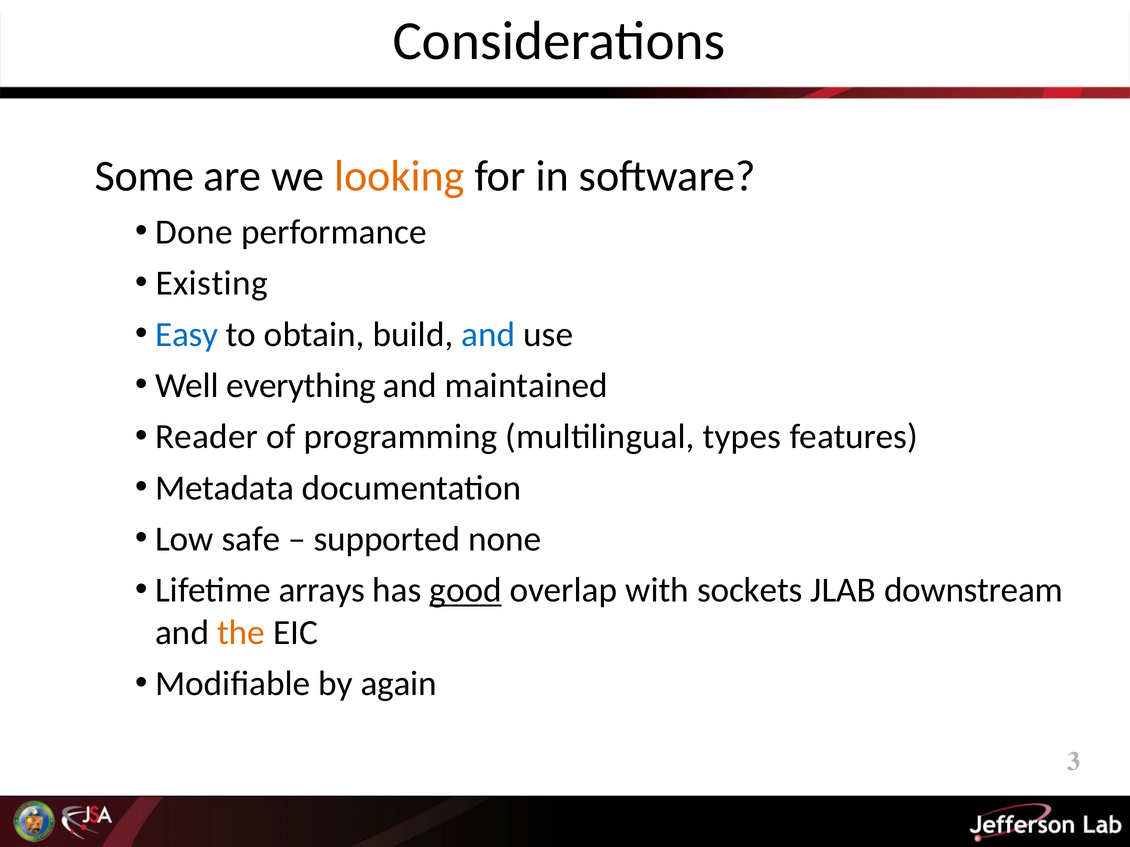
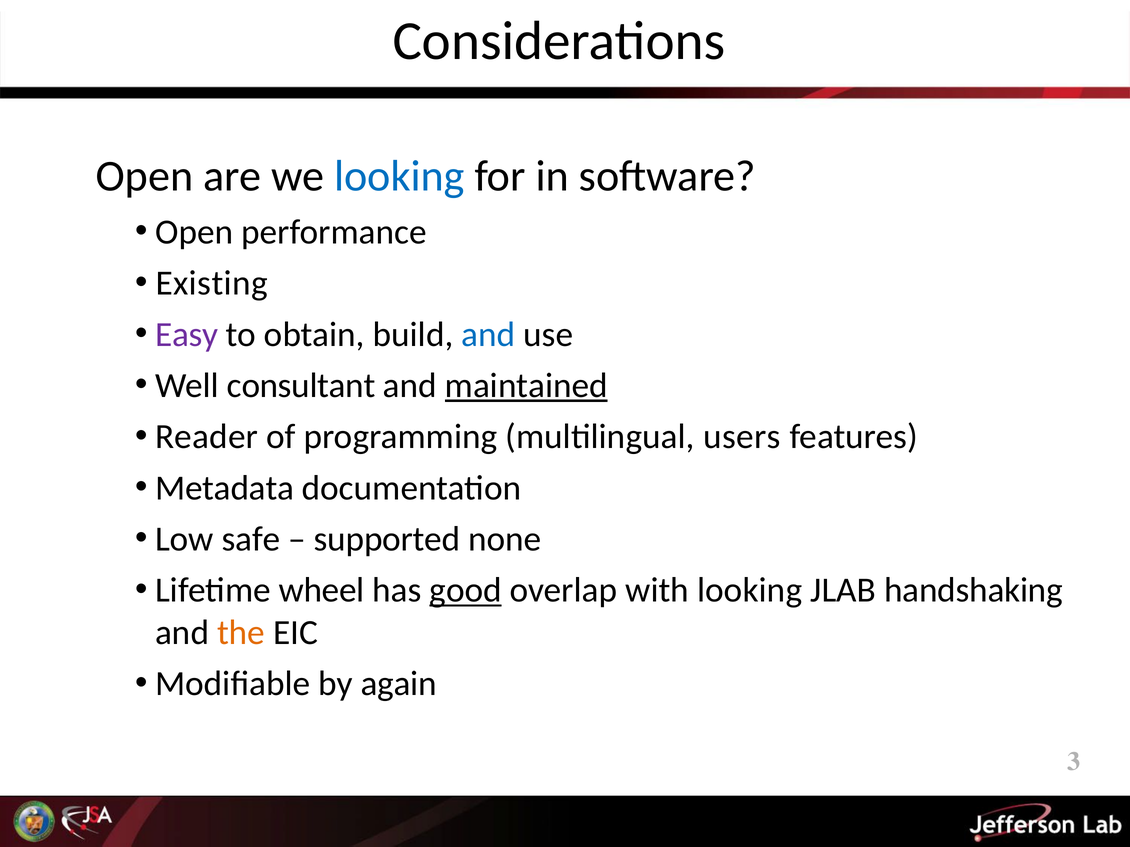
Some: Some -> Open (144, 176)
looking colour: orange -> blue (399, 176)
Done: Done -> Open (194, 232)
Easy colour: blue -> purple (187, 335)
everything: everything -> consultant (301, 386)
maintained underline: none -> present (526, 386)
types: types -> users (742, 437)
arrays: arrays -> wheel (322, 591)
with sockets: sockets -> looking (750, 591)
downstream: downstream -> handshaking (973, 591)
